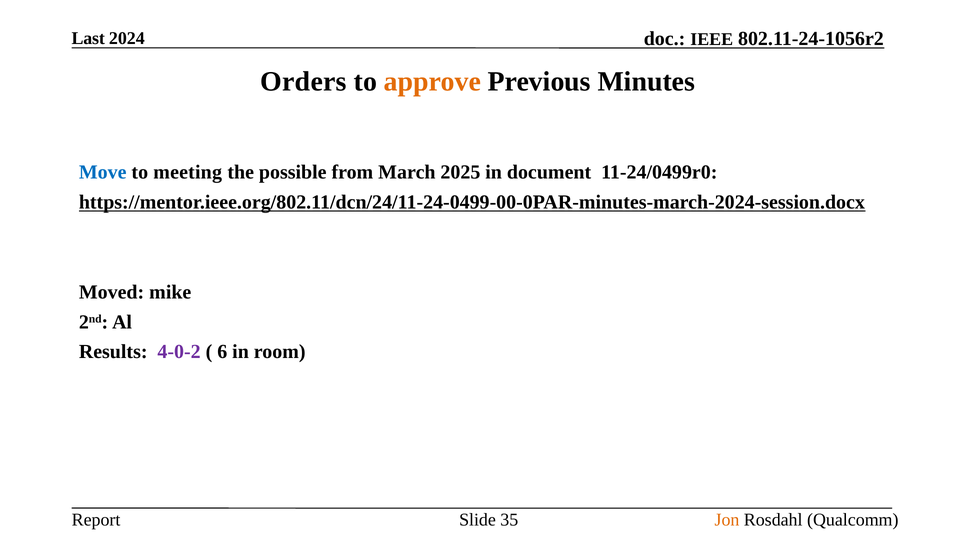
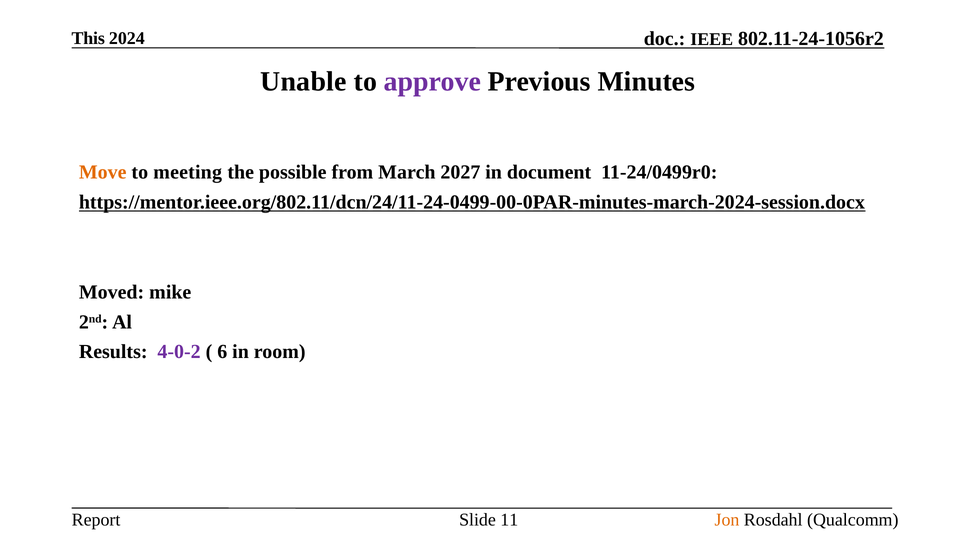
Last: Last -> This (88, 38)
Orders: Orders -> Unable (303, 81)
approve colour: orange -> purple (432, 81)
Move colour: blue -> orange (103, 172)
2025: 2025 -> 2027 (460, 172)
35: 35 -> 11 (509, 520)
